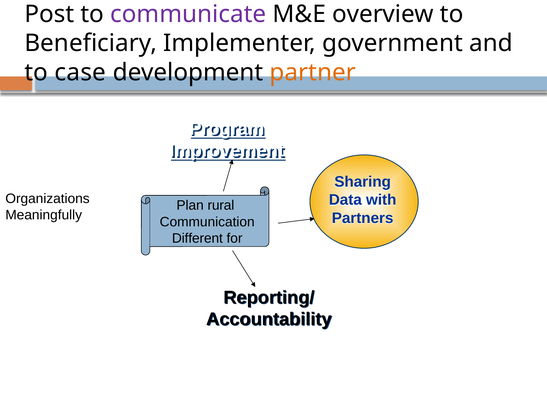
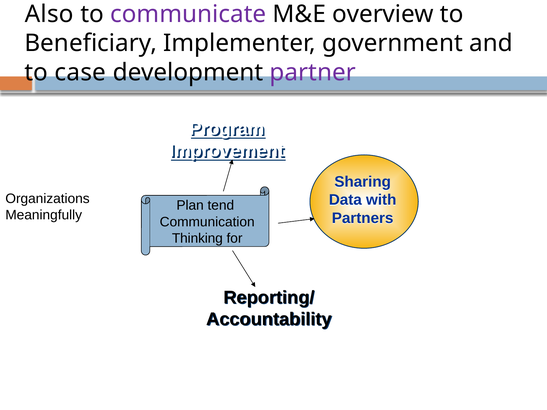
Post: Post -> Also (49, 14)
partner colour: orange -> purple (313, 72)
rural: rural -> tend (221, 206)
Different: Different -> Thinking (197, 238)
